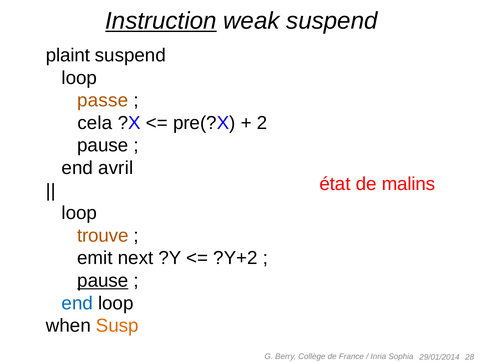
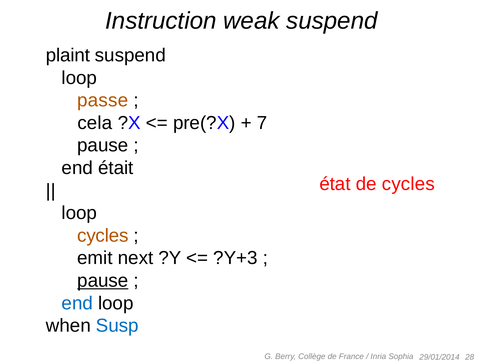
Instruction underline: present -> none (161, 21)
2: 2 -> 7 (262, 123)
avril: avril -> était (116, 168)
de malins: malins -> cycles (408, 184)
trouve: trouve -> cycles (103, 236)
?Y+2: ?Y+2 -> ?Y+3 (235, 258)
Susp colour: orange -> blue (117, 326)
